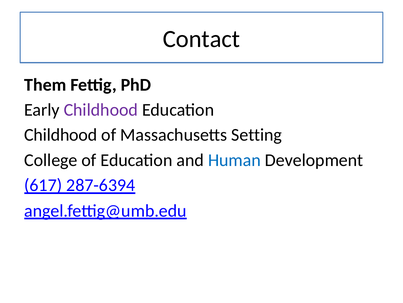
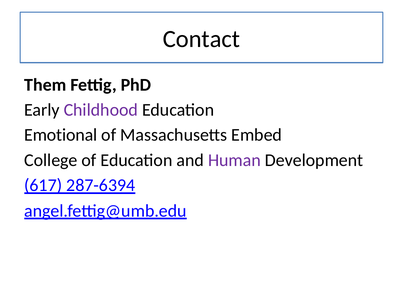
Childhood: Childhood -> Emotional (61, 135)
Setting: Setting -> Embed (257, 135)
Human colour: blue -> purple (234, 160)
